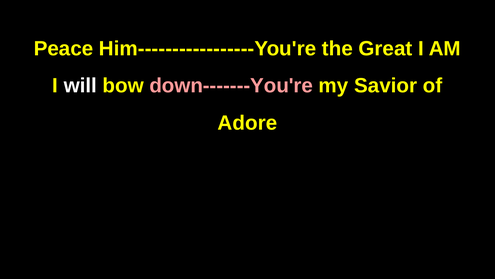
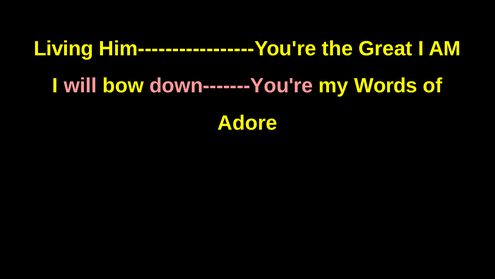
Peace: Peace -> Living (64, 48)
will colour: white -> pink (80, 86)
Savior: Savior -> Words (386, 86)
